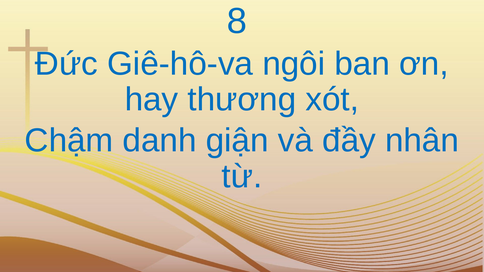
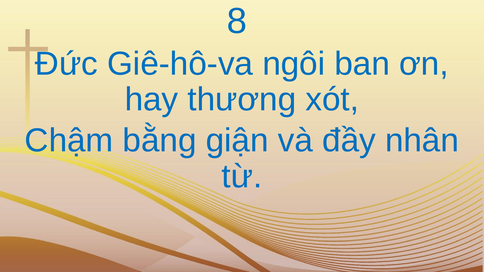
danh: danh -> bằng (160, 141)
